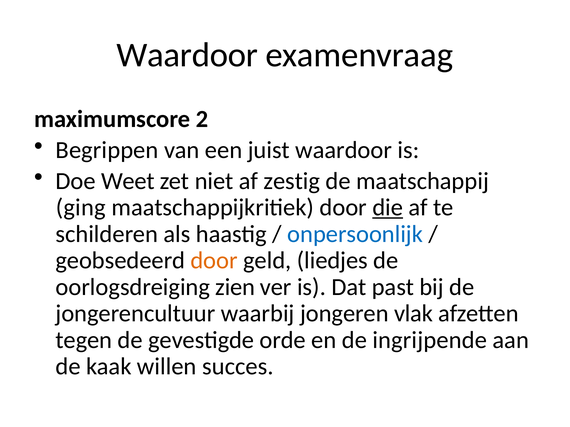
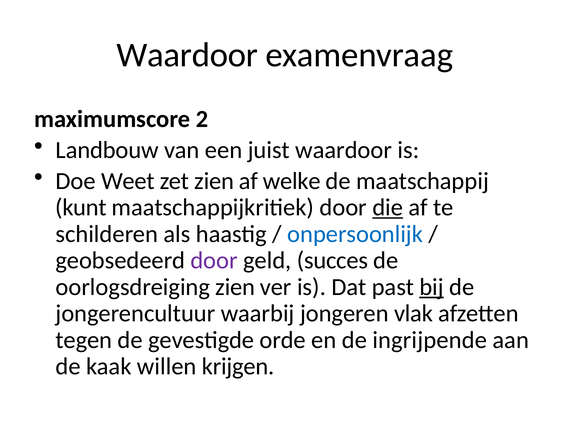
Begrippen: Begrippen -> Landbouw (107, 150)
zet niet: niet -> zien (214, 181)
zestig: zestig -> welke (292, 181)
ging: ging -> kunt (81, 208)
door colour: orange -> purple (214, 261)
liedjes: liedjes -> succes (332, 261)
bij underline: none -> present (432, 287)
succes: succes -> krijgen (238, 367)
